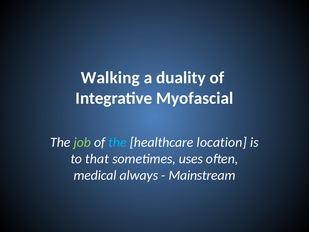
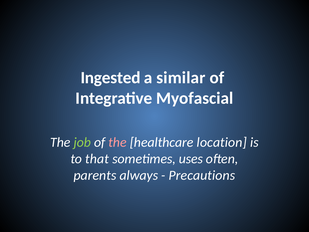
Walking: Walking -> Ingested (110, 78)
duality: duality -> similar (181, 78)
the colour: light blue -> pink (117, 142)
medical: medical -> parents (95, 175)
Mainstream: Mainstream -> Precautions (202, 175)
